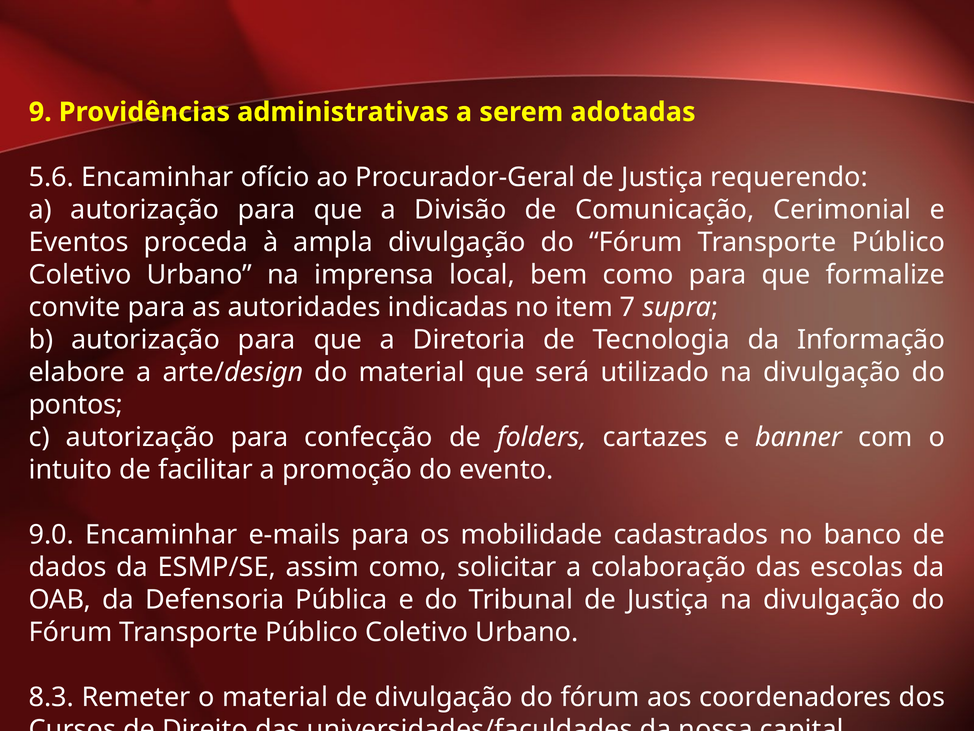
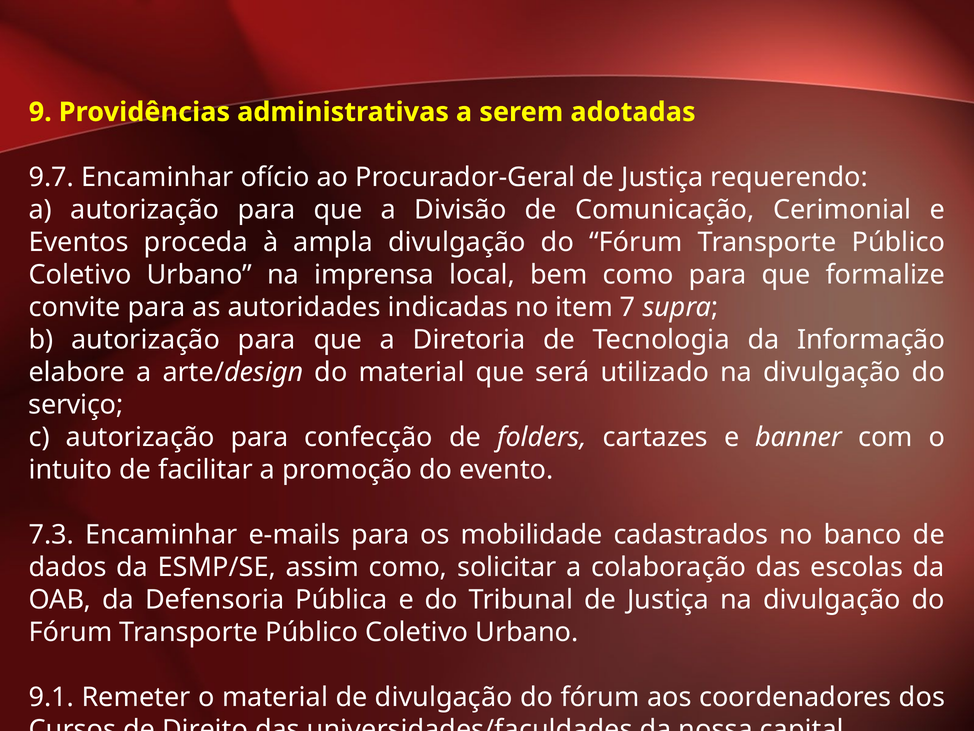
5.6: 5.6 -> 9.7 (51, 177)
pontos: pontos -> serviço (76, 404)
9.0: 9.0 -> 7.3 (51, 534)
8.3: 8.3 -> 9.1 (51, 697)
